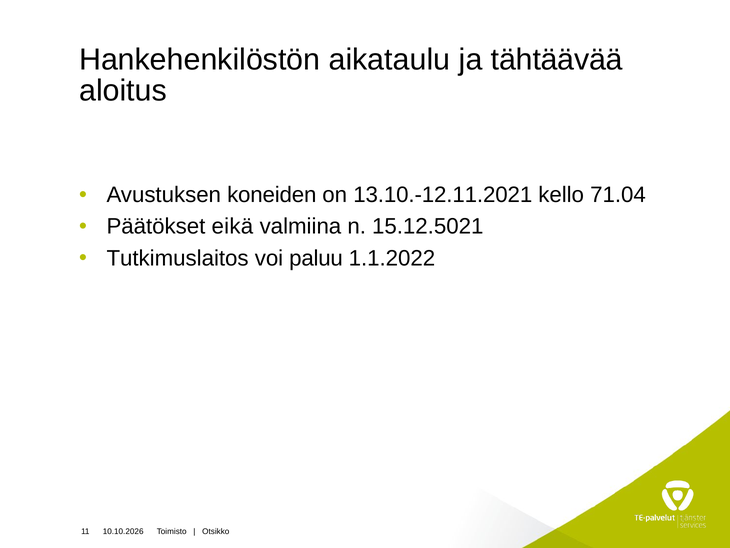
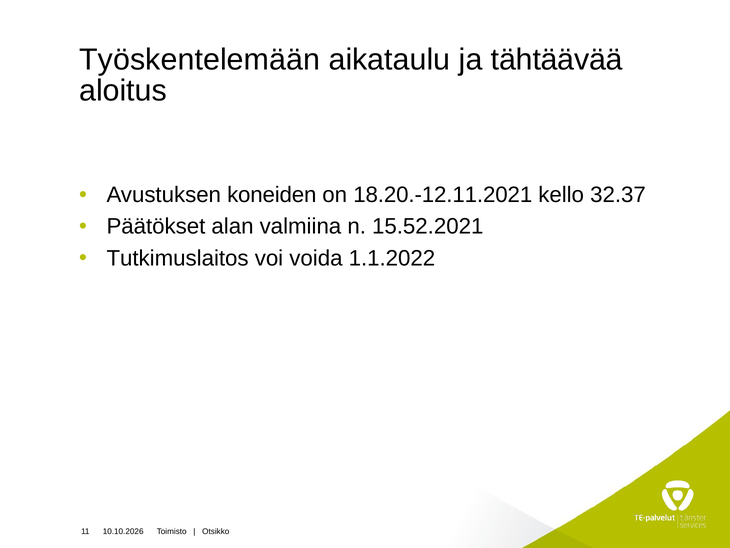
Hankehenkilöstön: Hankehenkilöstön -> Työskentelemään (200, 60)
13.10.-12.11.2021: 13.10.-12.11.2021 -> 18.20.-12.11.2021 (443, 195)
71.04: 71.04 -> 32.37 (618, 195)
eikä: eikä -> alan (233, 226)
15.12.5021: 15.12.5021 -> 15.52.2021 (428, 226)
paluu: paluu -> voida (316, 258)
